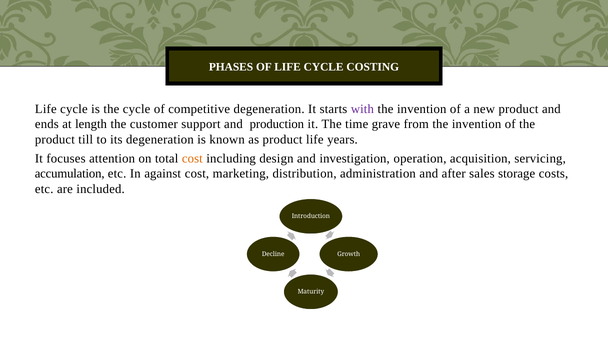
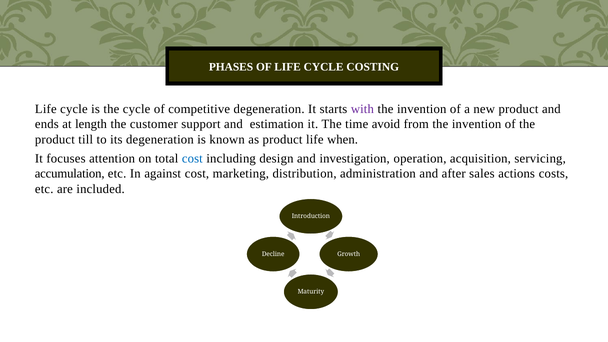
production: production -> estimation (277, 124)
grave: grave -> avoid (386, 124)
years: years -> when (343, 140)
cost colour: orange -> blue (192, 159)
storage: storage -> actions (517, 174)
